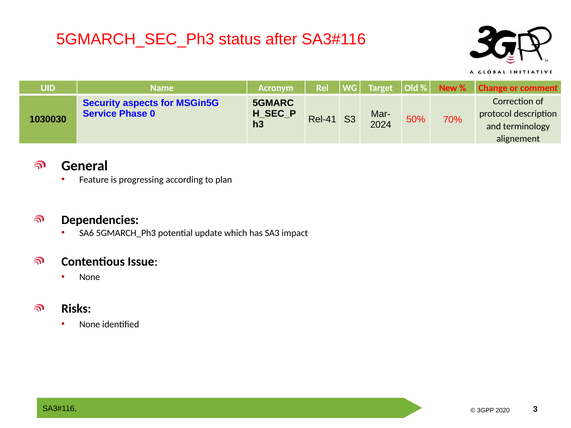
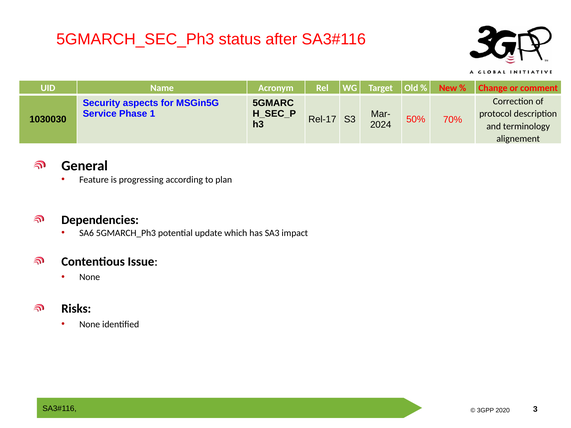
0: 0 -> 1 (152, 114)
Rel-41: Rel-41 -> Rel-17 (322, 119)
